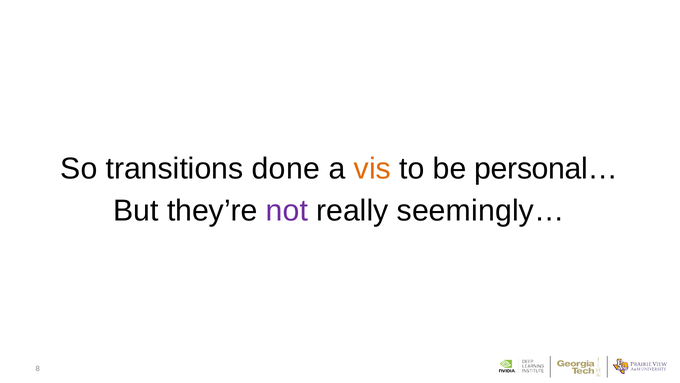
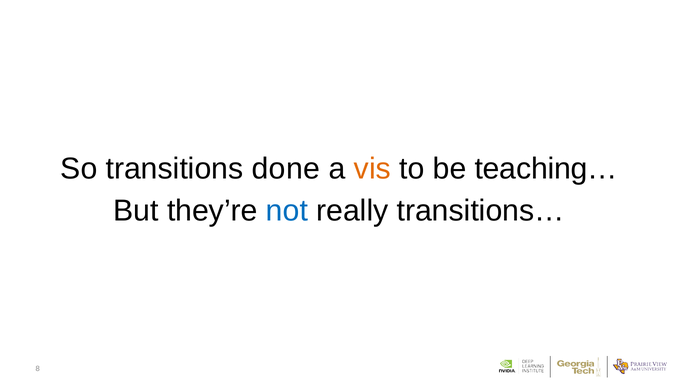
personal…: personal… -> teaching… (546, 168)
not colour: purple -> blue (287, 211)
seemingly…: seemingly… -> transitions… (481, 211)
